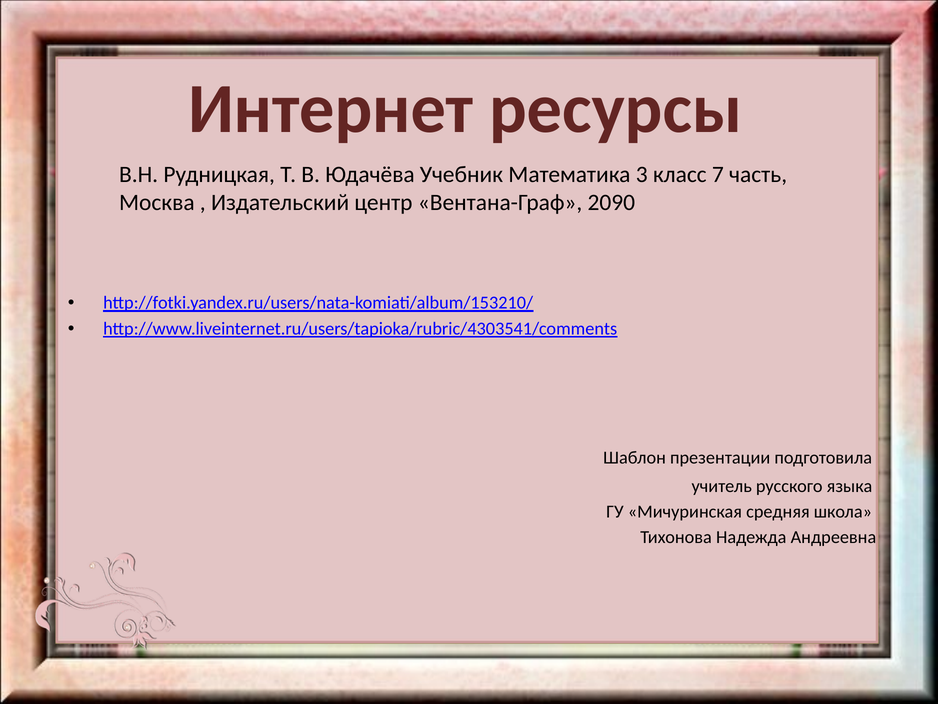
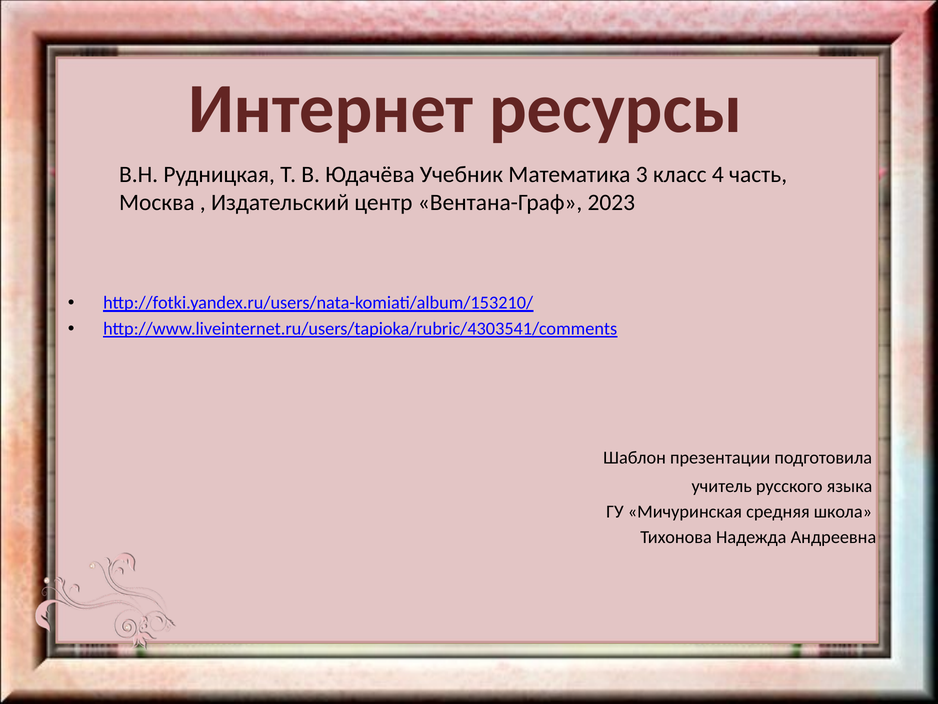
7: 7 -> 4 (718, 174)
2090: 2090 -> 2023 (611, 202)
